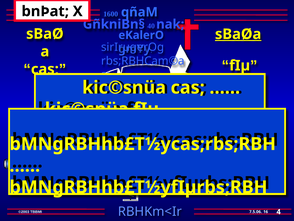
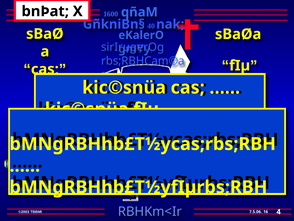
sBaØa underline: present -> none (238, 34)
